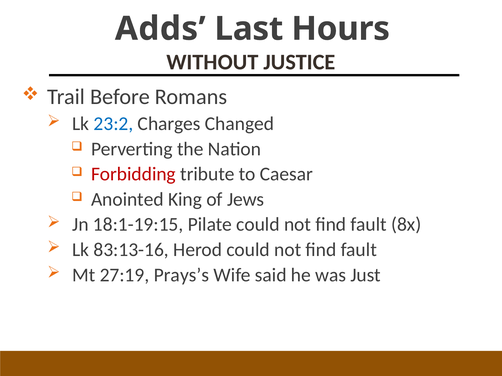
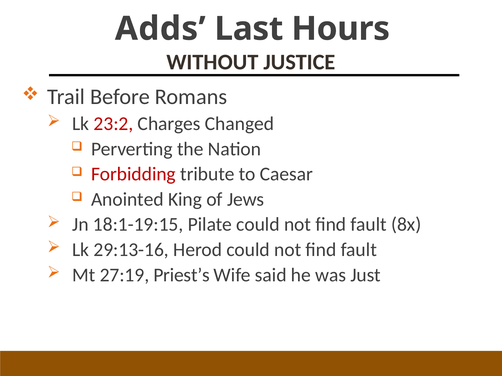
23:2 colour: blue -> red (113, 124)
83:13-16: 83:13-16 -> 29:13-16 (131, 250)
Prays’s: Prays’s -> Priest’s (182, 275)
